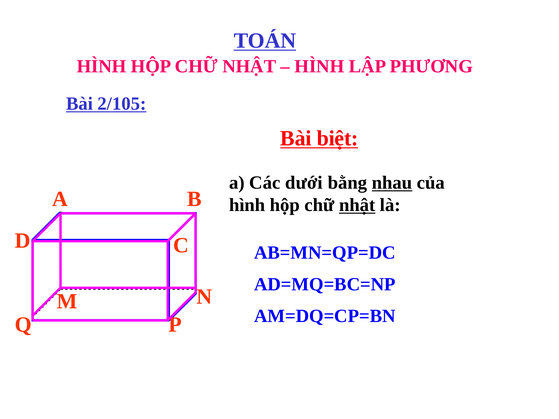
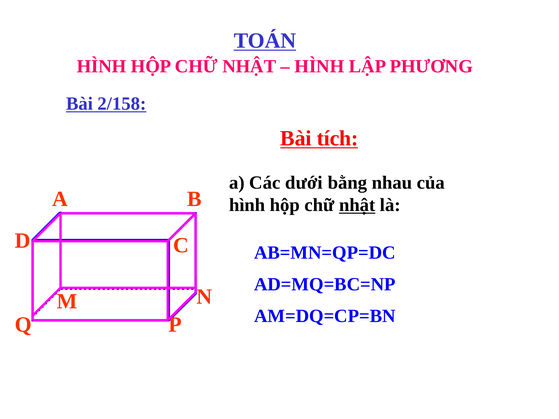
2/105: 2/105 -> 2/158 (122, 104)
biệt: biệt -> tích (338, 138)
nhau underline: present -> none (392, 183)
